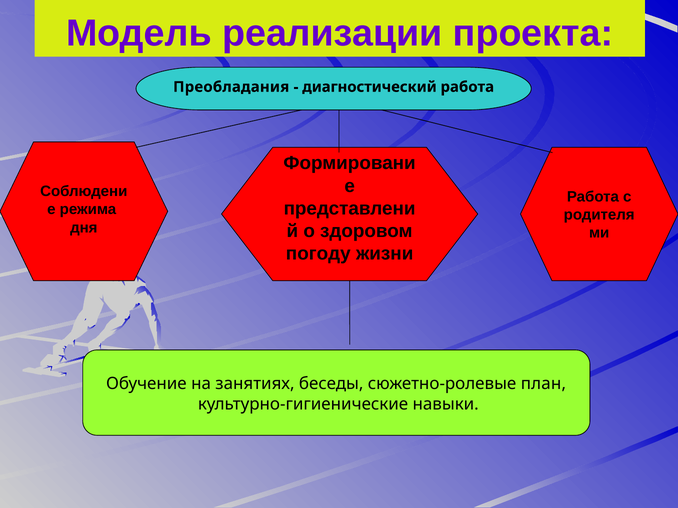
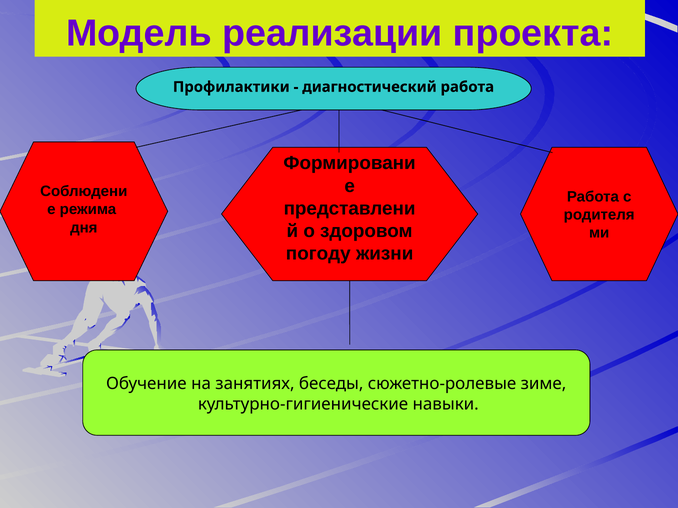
Преобладания: Преобладания -> Профилактики (231, 87)
план: план -> зиме (544, 384)
